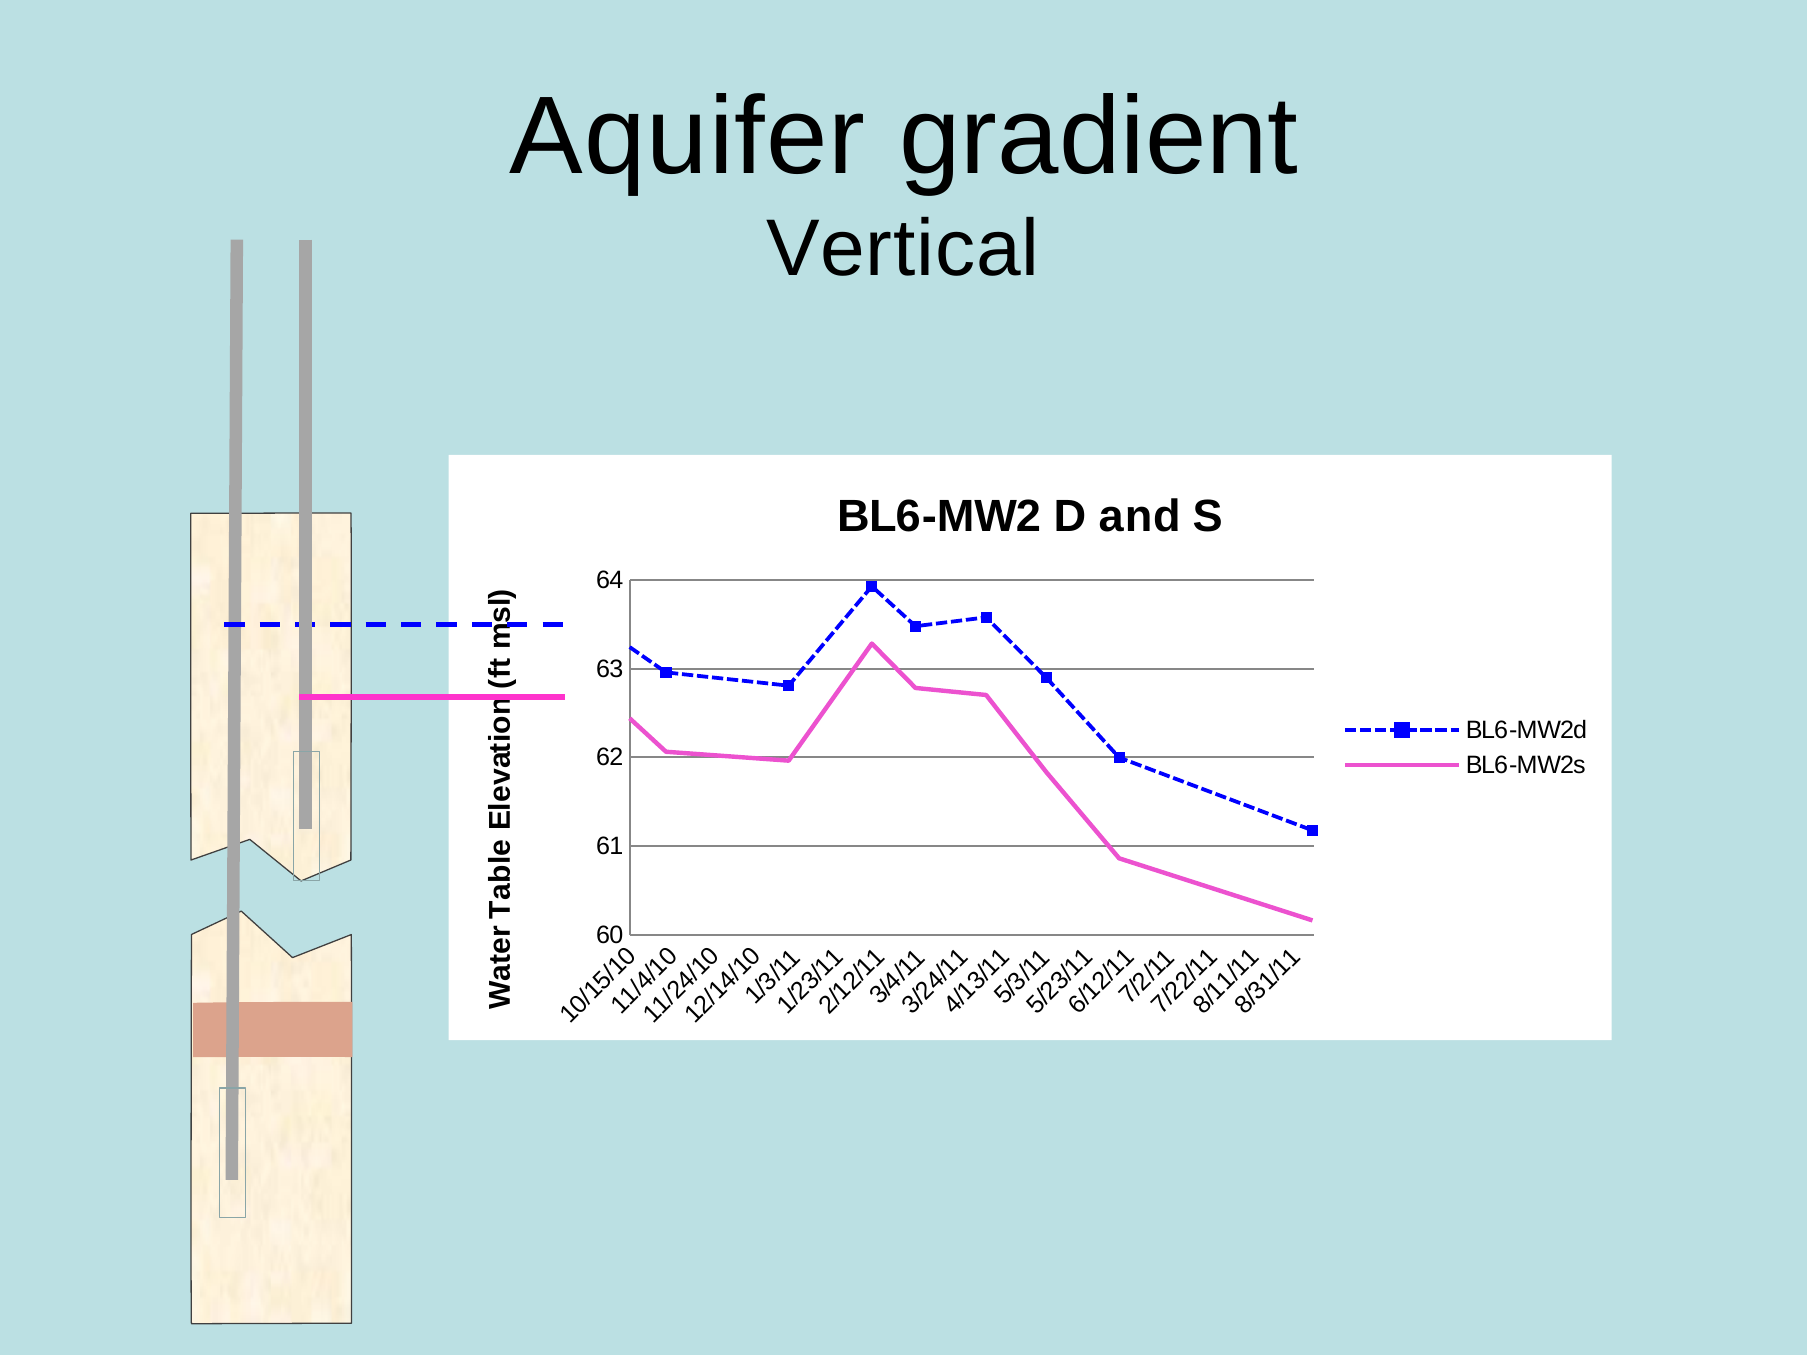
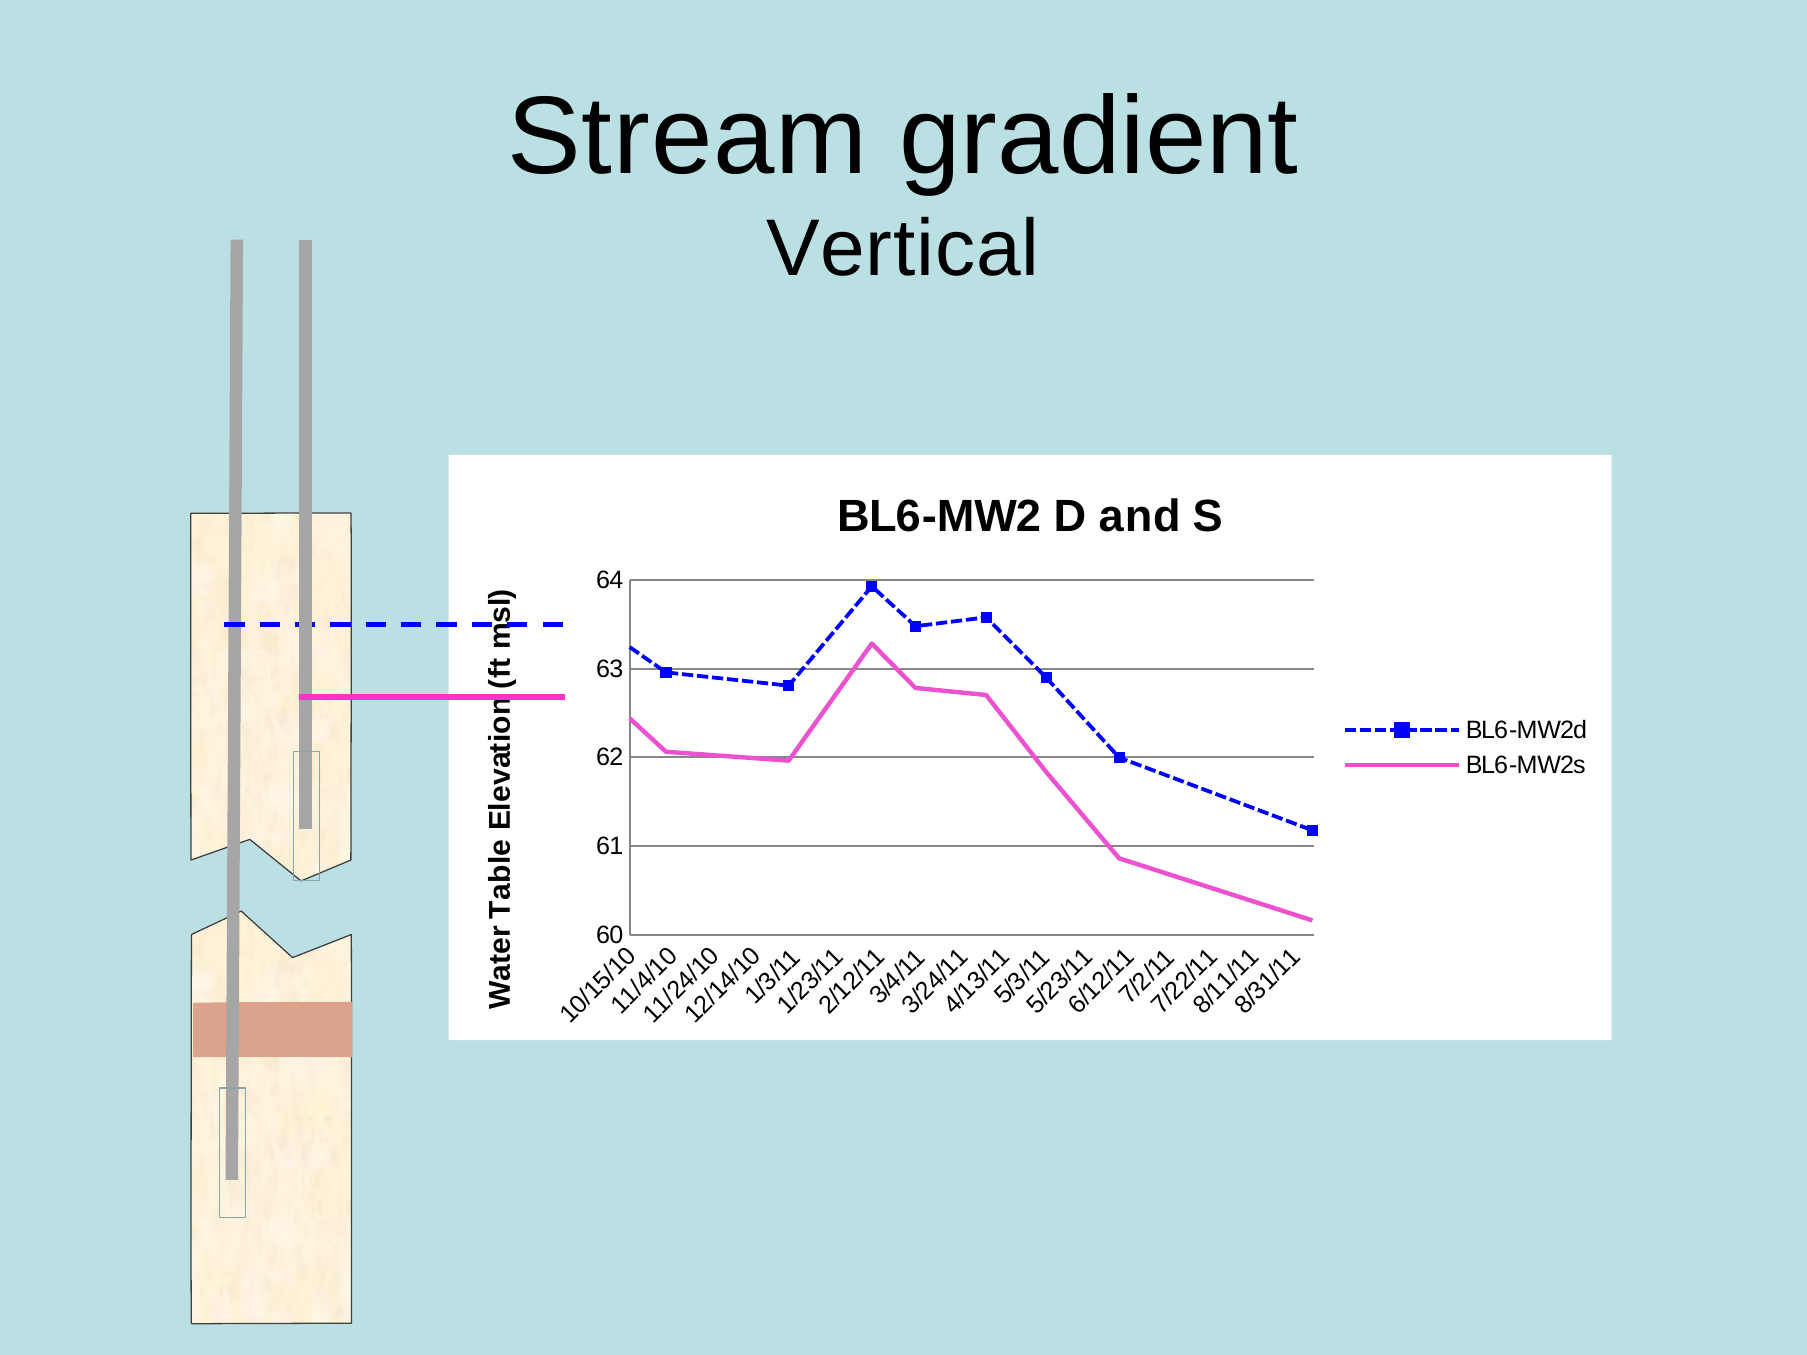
Aquifer: Aquifer -> Stream (688, 137)
